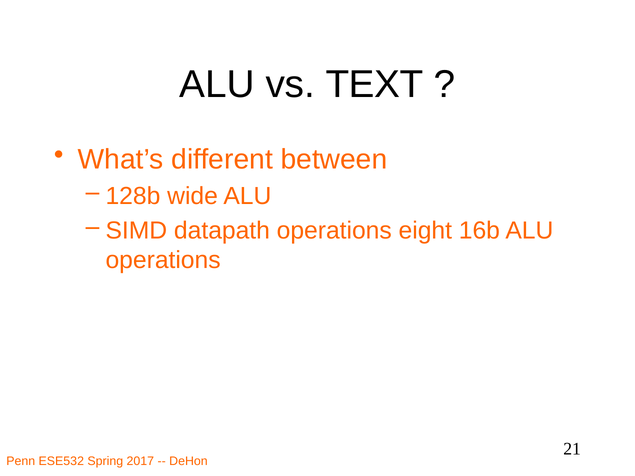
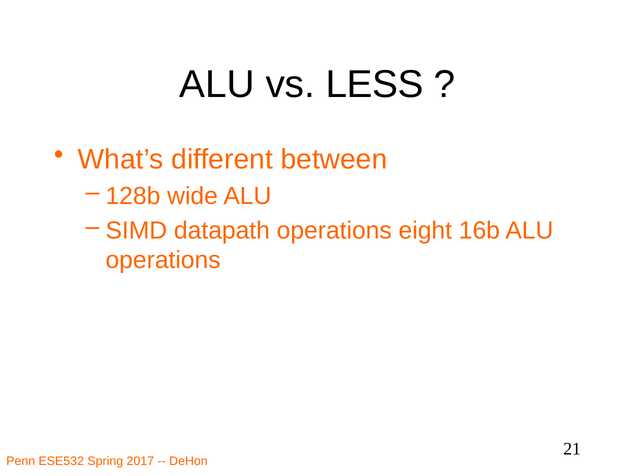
TEXT: TEXT -> LESS (375, 85)
